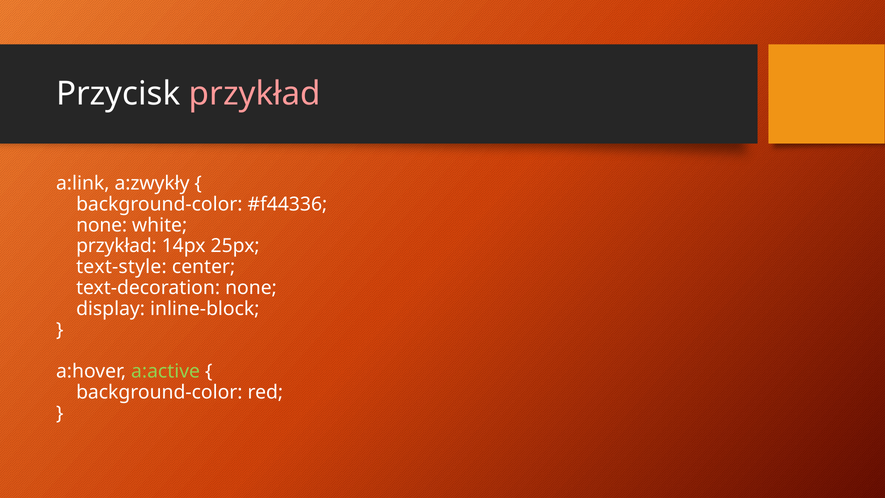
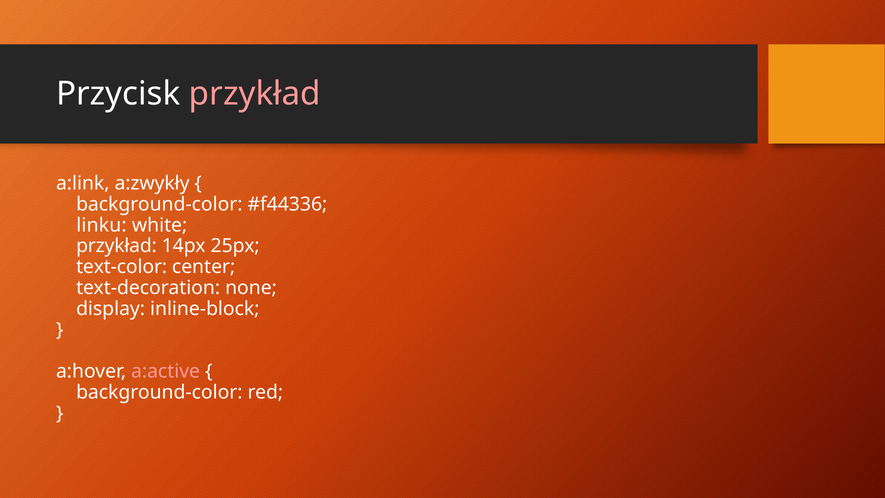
none: none -> linku (101, 225)
text-style: text-style -> text-color (122, 267)
a:active colour: light green -> pink (166, 371)
